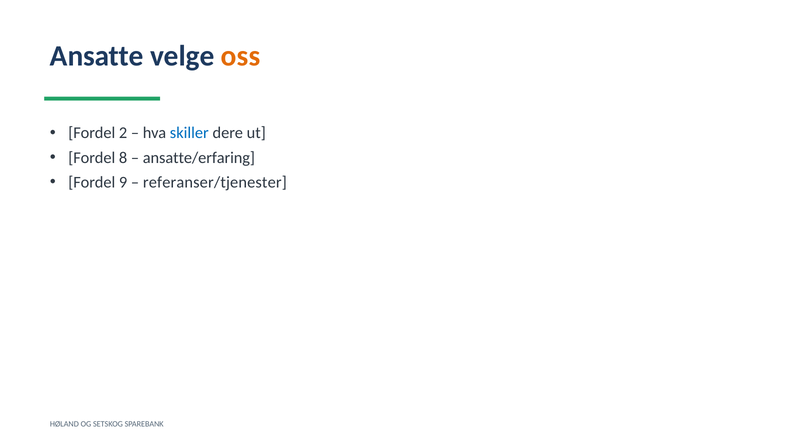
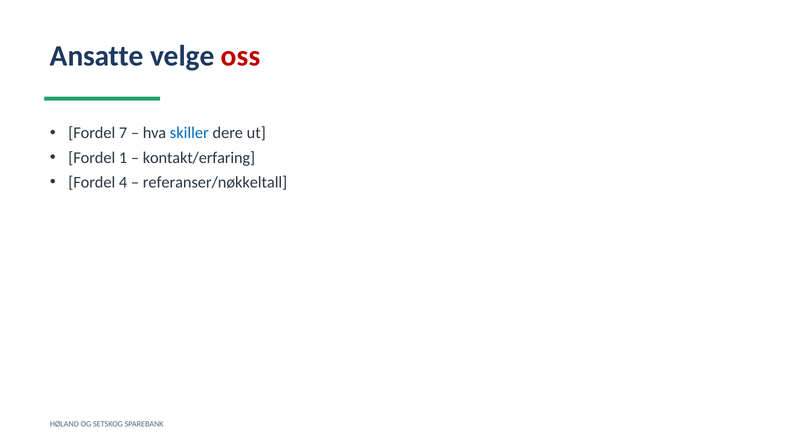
oss colour: orange -> red (241, 56)
2: 2 -> 7 (123, 133)
8: 8 -> 1 (123, 158)
ansatte/erfaring: ansatte/erfaring -> kontakt/erfaring (199, 158)
9: 9 -> 4 (123, 182)
referanser/tjenester: referanser/tjenester -> referanser/nøkkeltall (215, 182)
